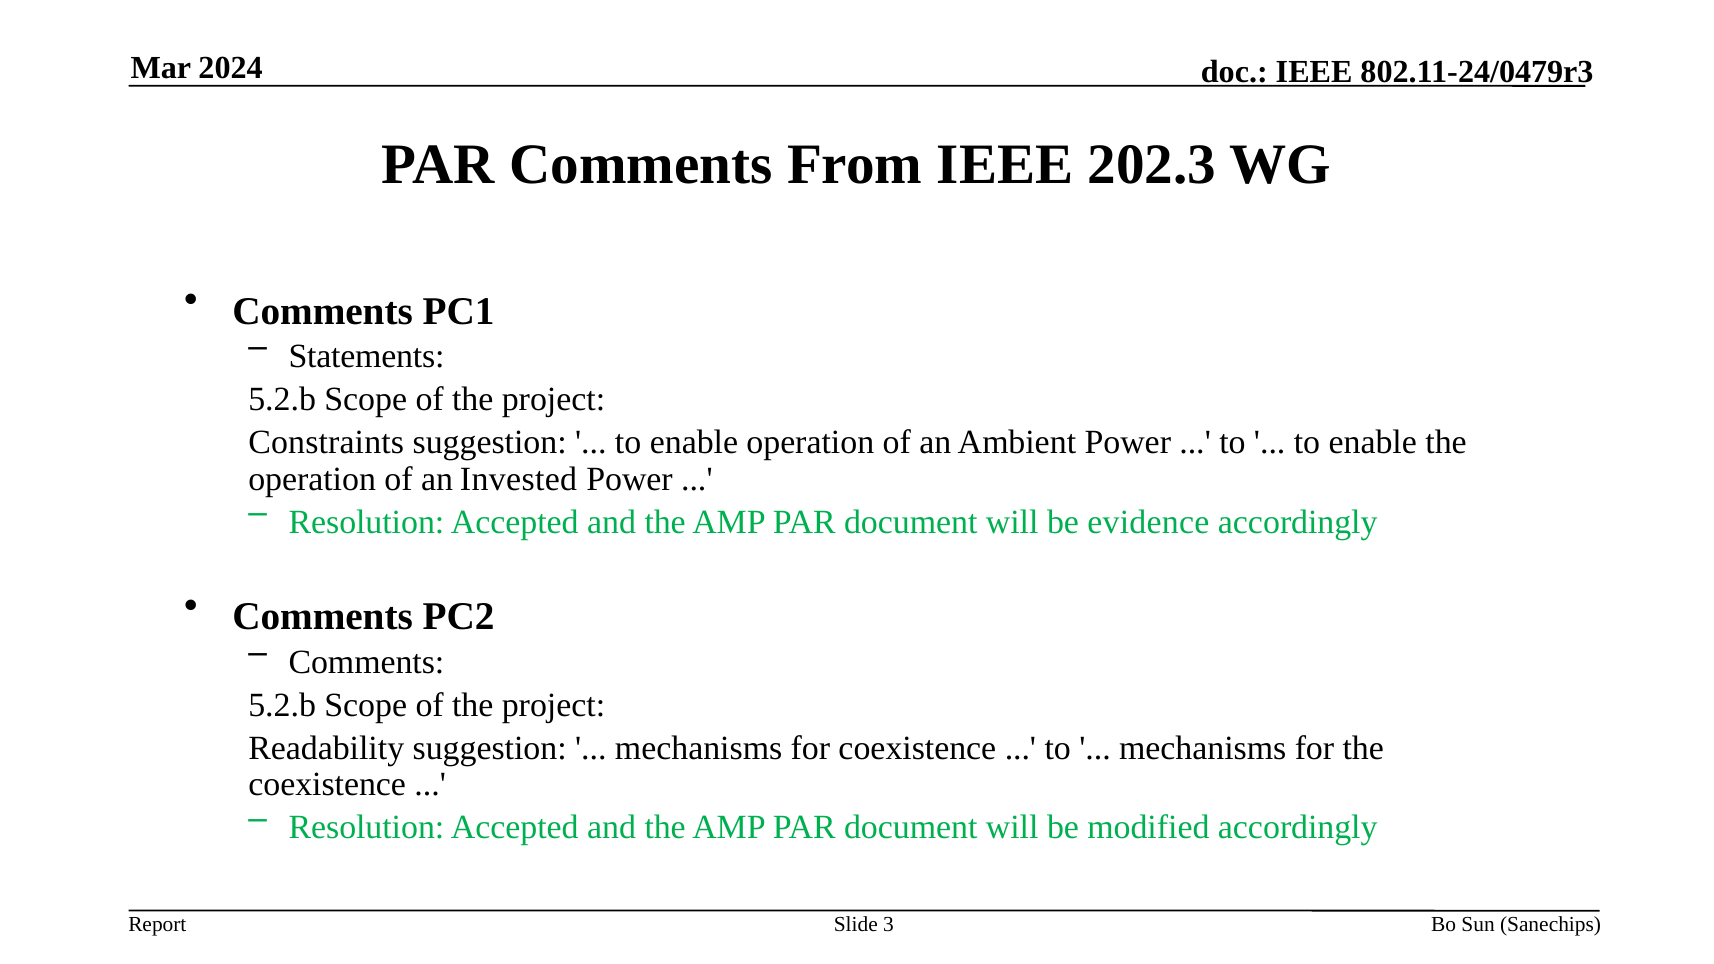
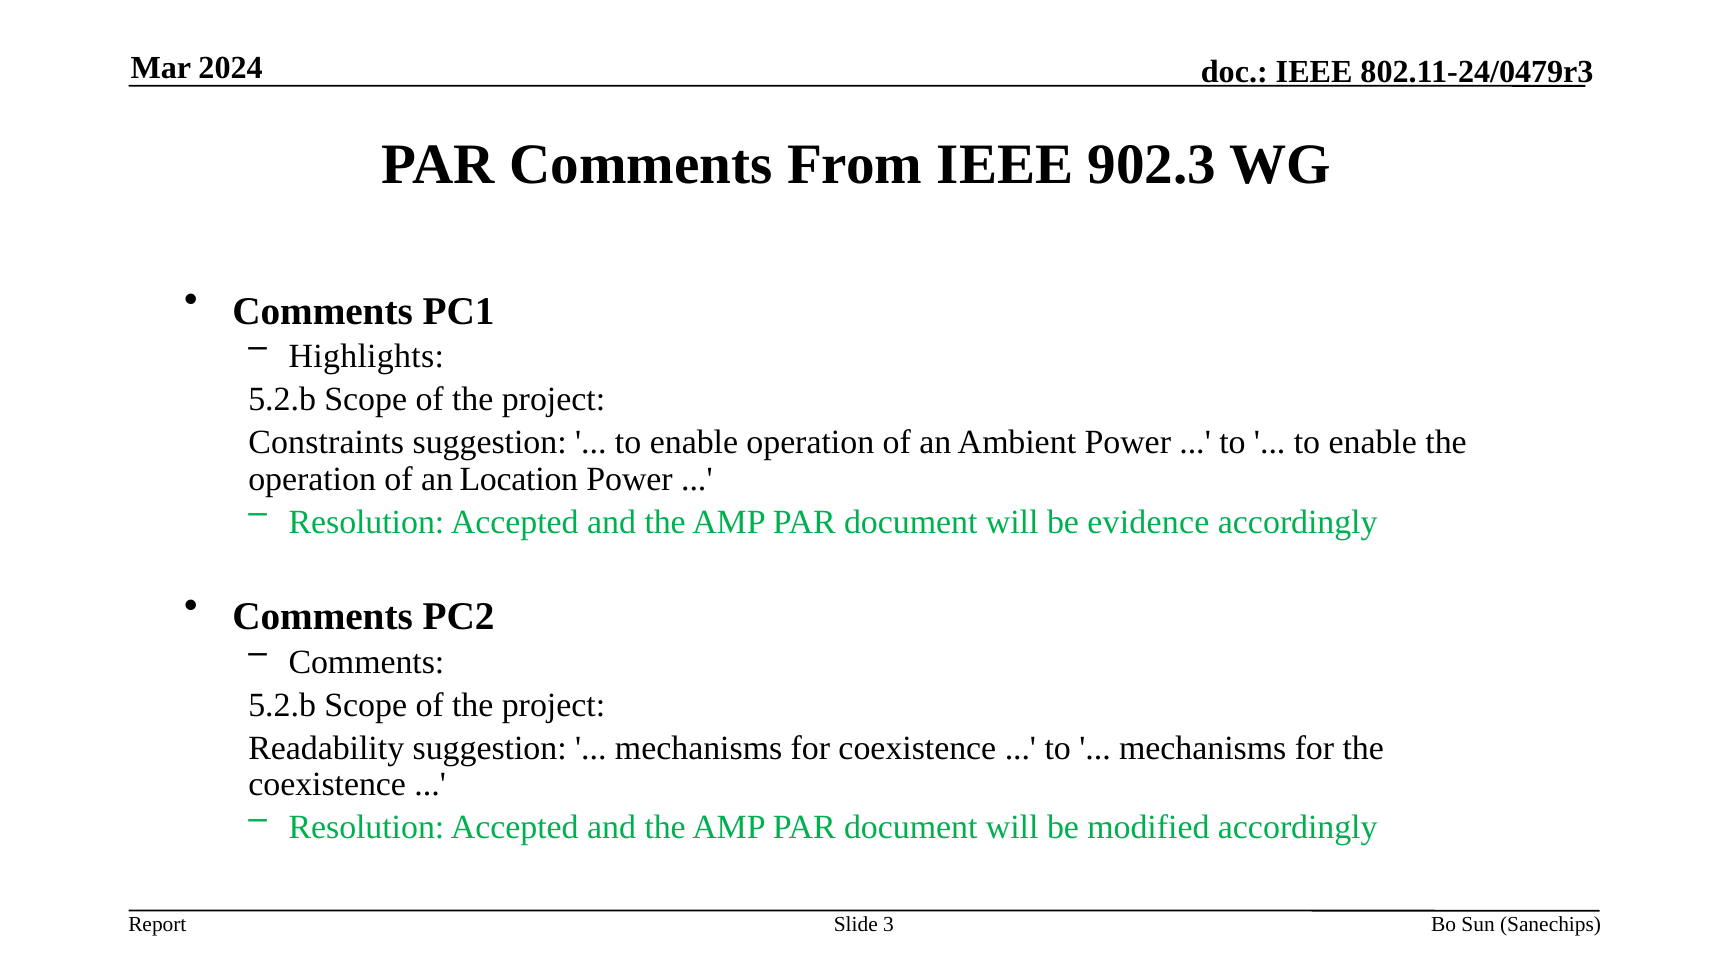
202.3: 202.3 -> 902.3 (1152, 165)
Statements: Statements -> Highlights (366, 356)
Invested: Invested -> Location (519, 479)
